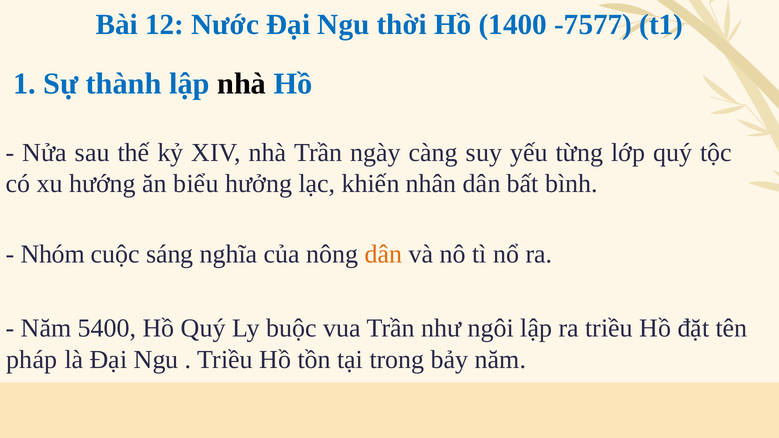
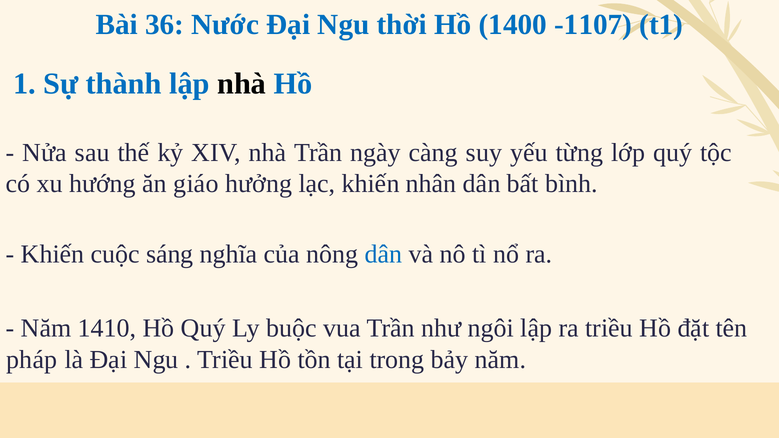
12: 12 -> 36 (165, 25)
-7577: -7577 -> -1107 (593, 25)
biểu: biểu -> giáo (196, 184)
Nhóm: Nhóm -> Khiến (53, 254)
dân colour: orange -> blue (384, 254)
5400: 5400 -> 1410 (107, 328)
